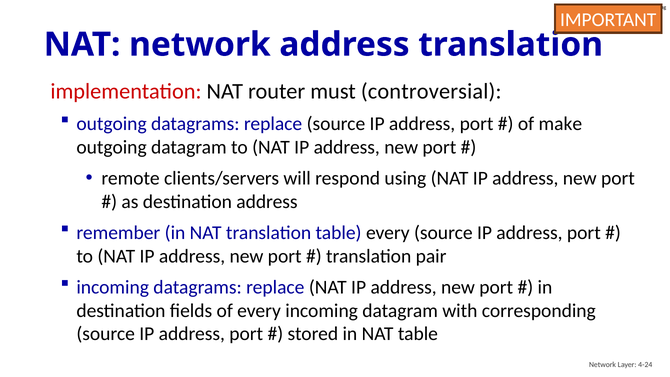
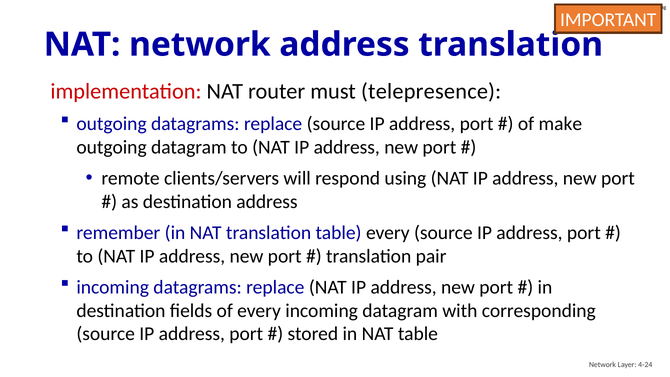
controversial: controversial -> telepresence (431, 91)
